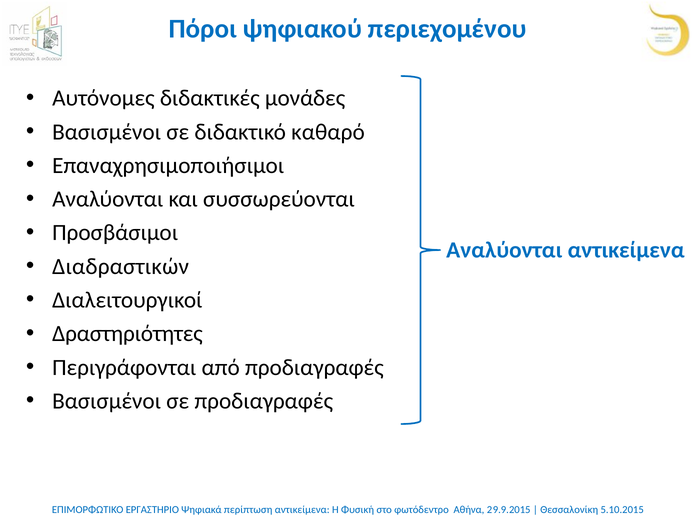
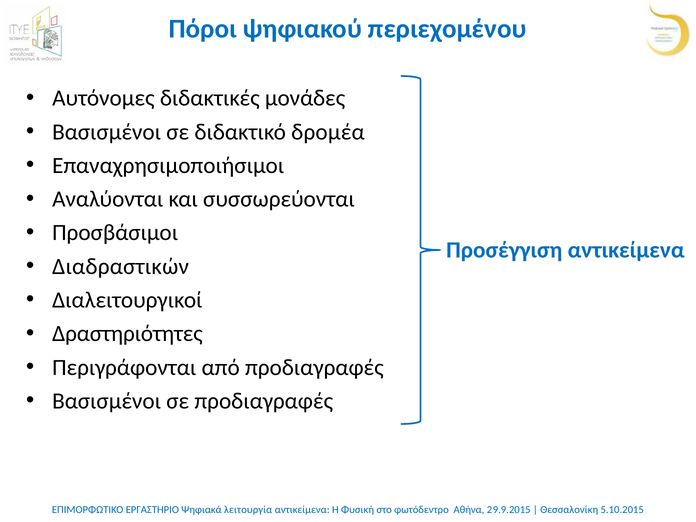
καθαρό: καθαρό -> δρομέα (328, 132)
Αναλύονται: Αναλύονται -> Προσέγγιση (504, 250)
περίπτωση: περίπτωση -> λειτουργία (248, 510)
